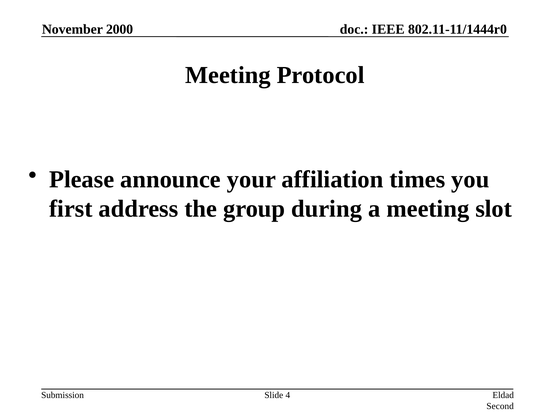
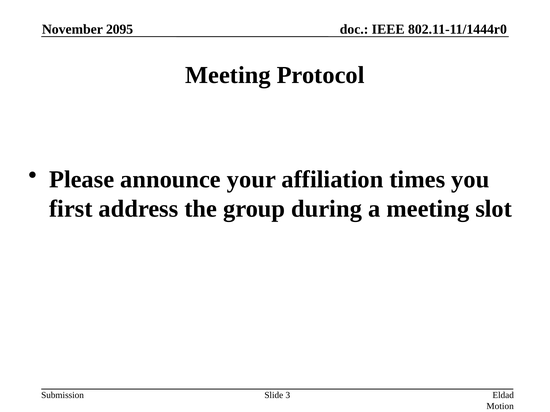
2000: 2000 -> 2095 (120, 29)
4: 4 -> 3 (288, 396)
Second: Second -> Motion (500, 407)
